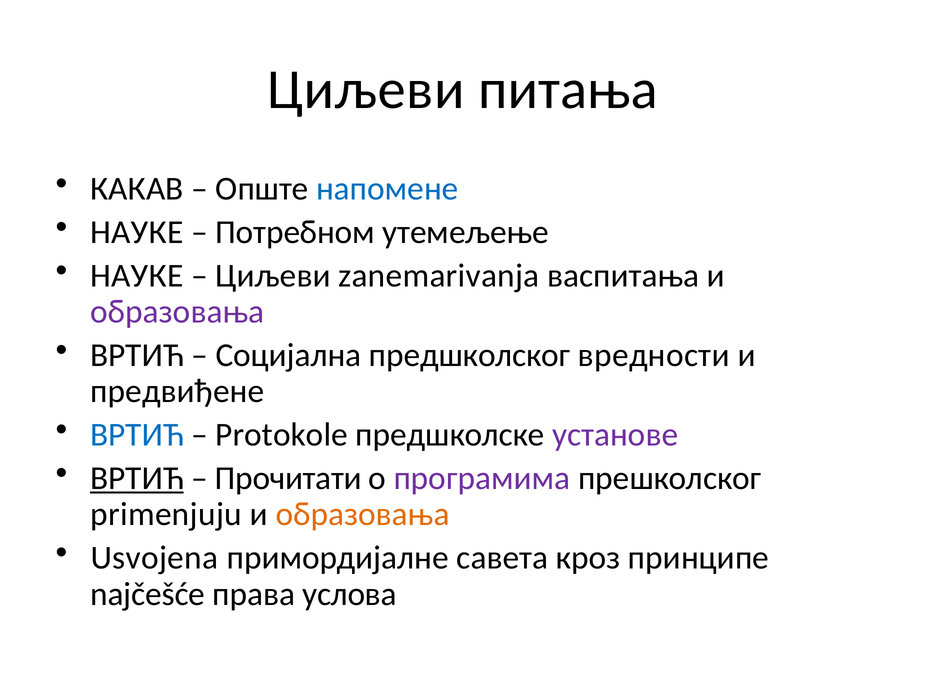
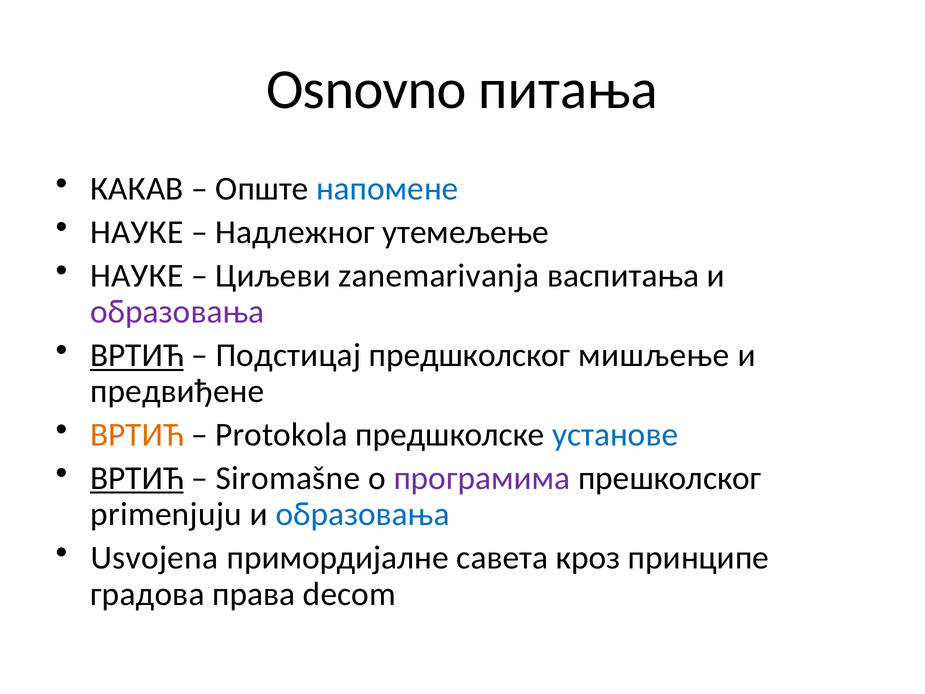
Циљеви: Циљеви -> Osnovno (366, 90)
Потребном: Потребном -> Надлежног (295, 232)
ВРТИЋ underline: none -> present (137, 355)
Социјалнa: Социјалнa -> Подстицај (288, 355)
вредности: вредности -> мишљење (654, 355)
ВРТИЋ colour: blue -> orange (137, 435)
Protokole: Protokole -> Protokola (282, 435)
установе colour: purple -> blue (615, 435)
Прочитати: Прочитати -> Siromašne (288, 478)
образовања colour: orange -> blue (363, 514)
najčešće: najčešće -> градова (147, 594)
услова: услова -> decom (349, 594)
